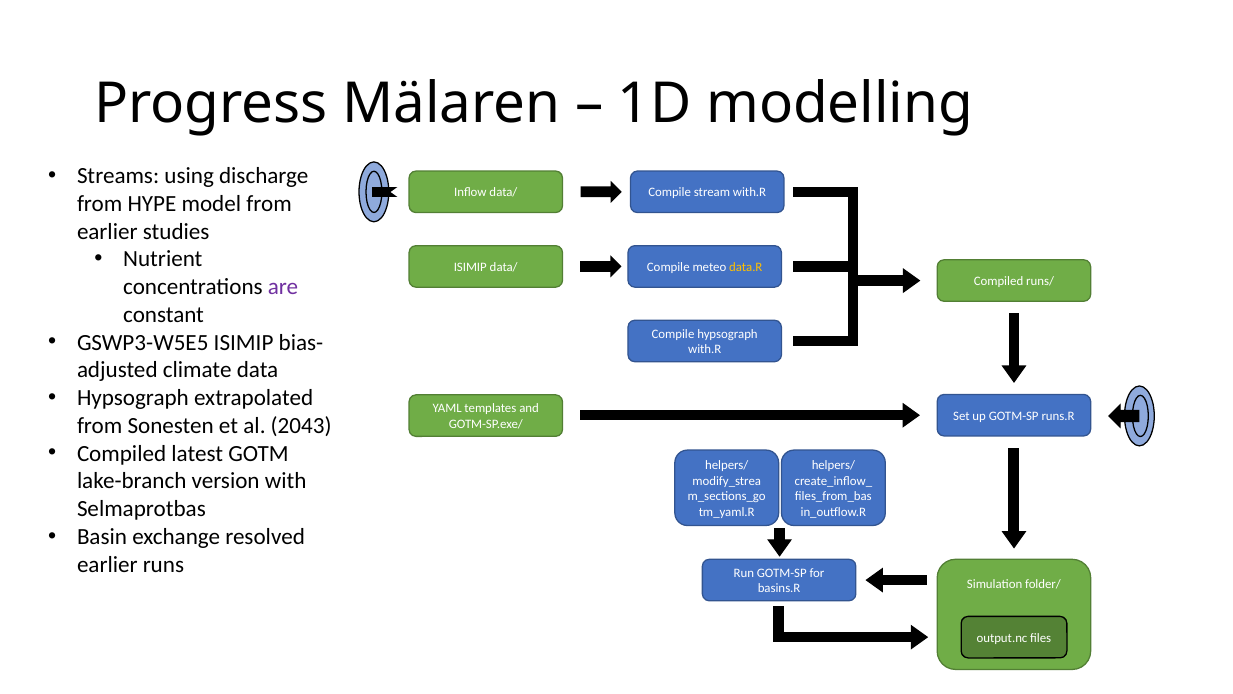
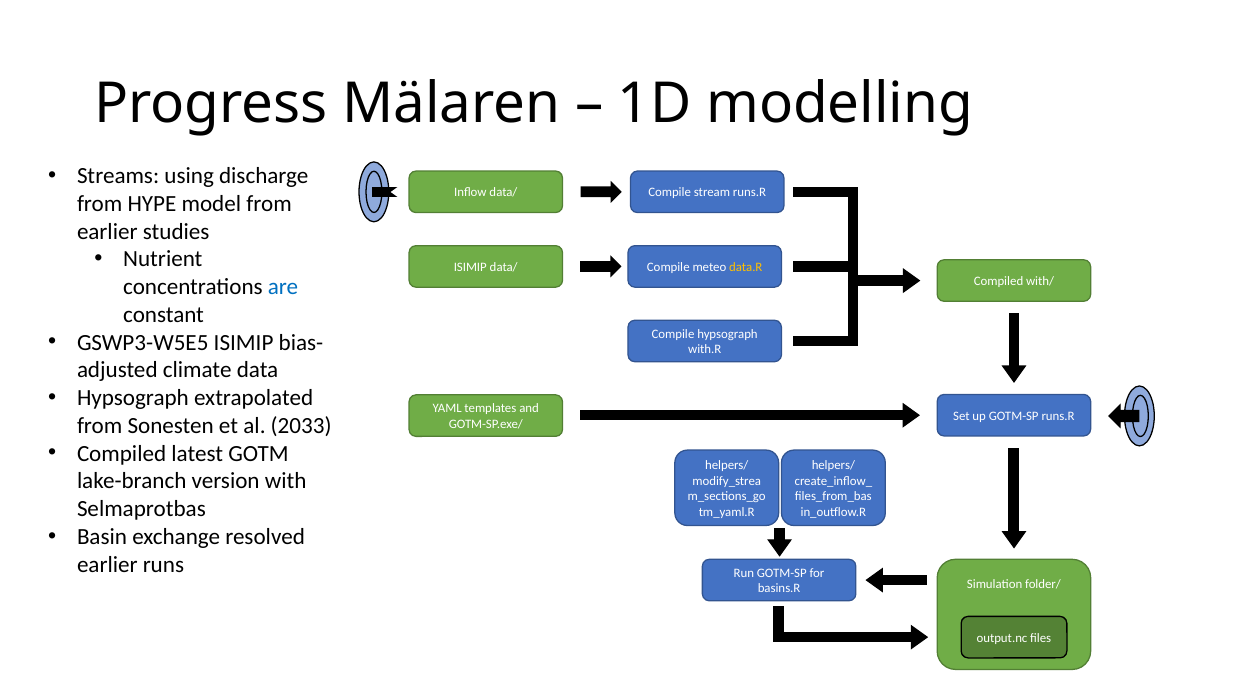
stream with.R: with.R -> runs.R (750, 193)
runs/: runs/ -> with/ (1040, 281)
are colour: purple -> blue (283, 287)
2043: 2043 -> 2033 (301, 425)
